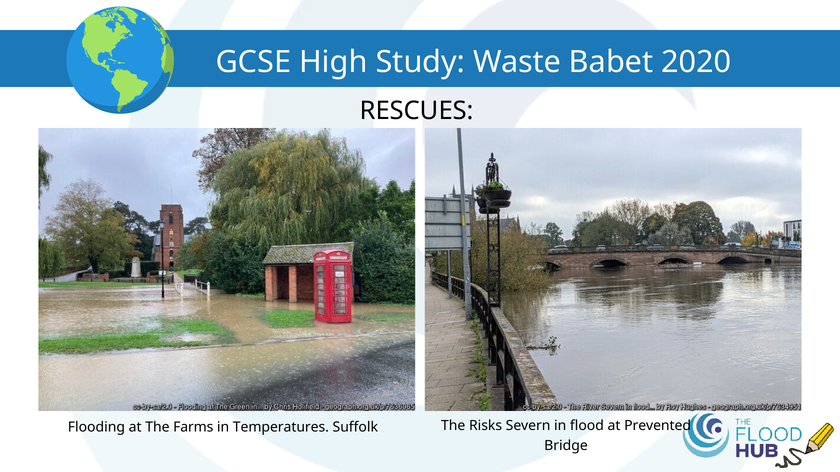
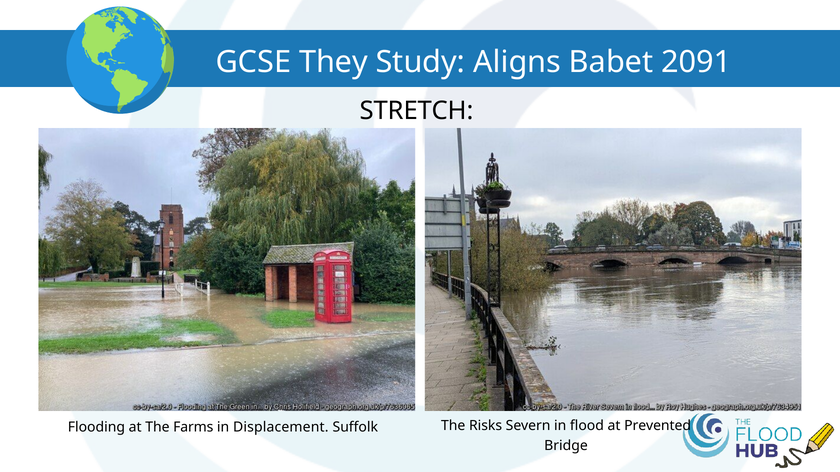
High: High -> They (333, 62)
Waste: Waste -> Aligns (517, 62)
2020: 2020 -> 2091 (696, 62)
RESCUES: RESCUES -> STRETCH (417, 111)
Temperatures: Temperatures -> Displacement (281, 428)
